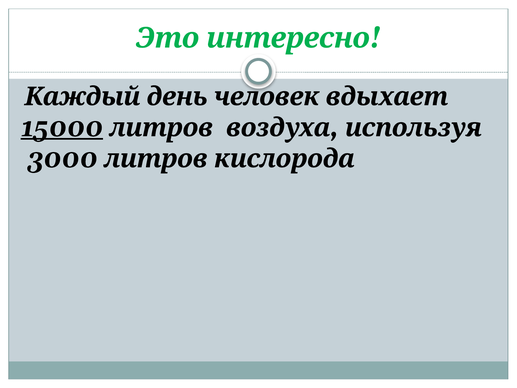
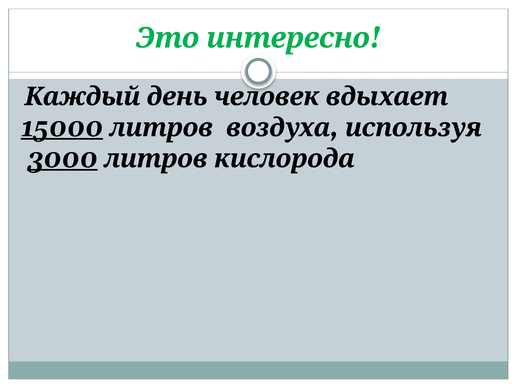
3000 underline: none -> present (62, 159)
